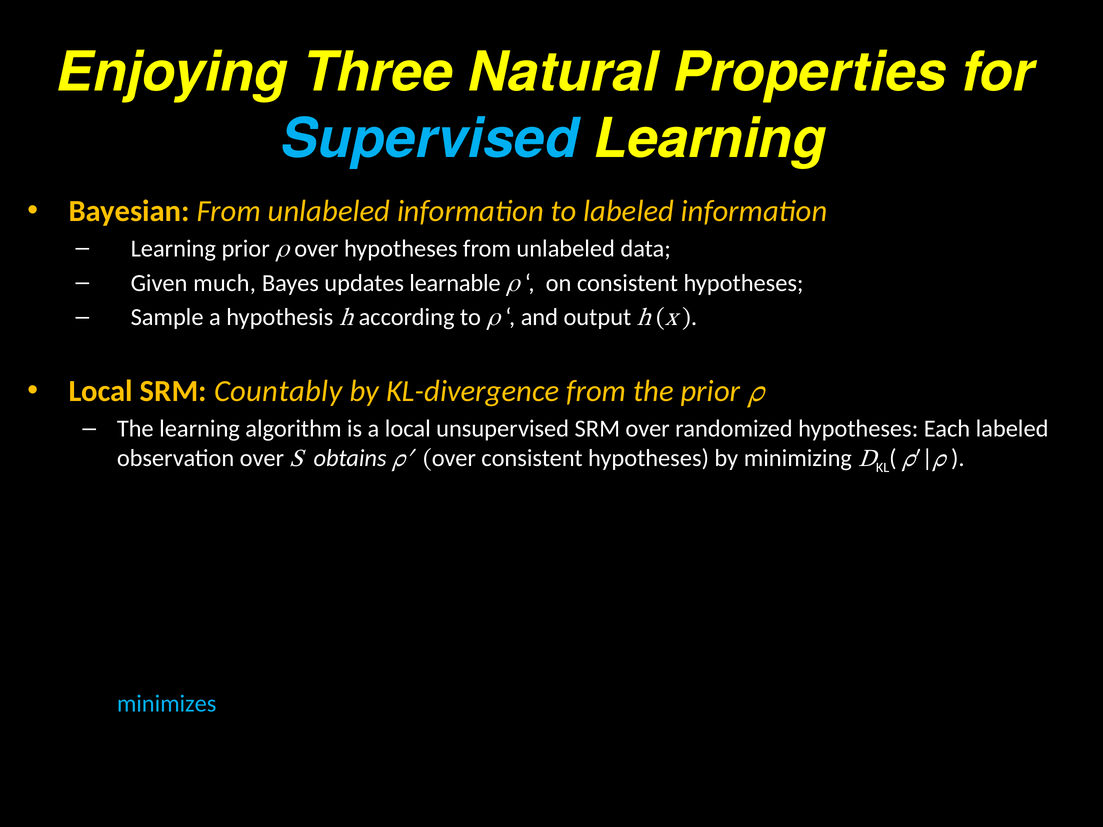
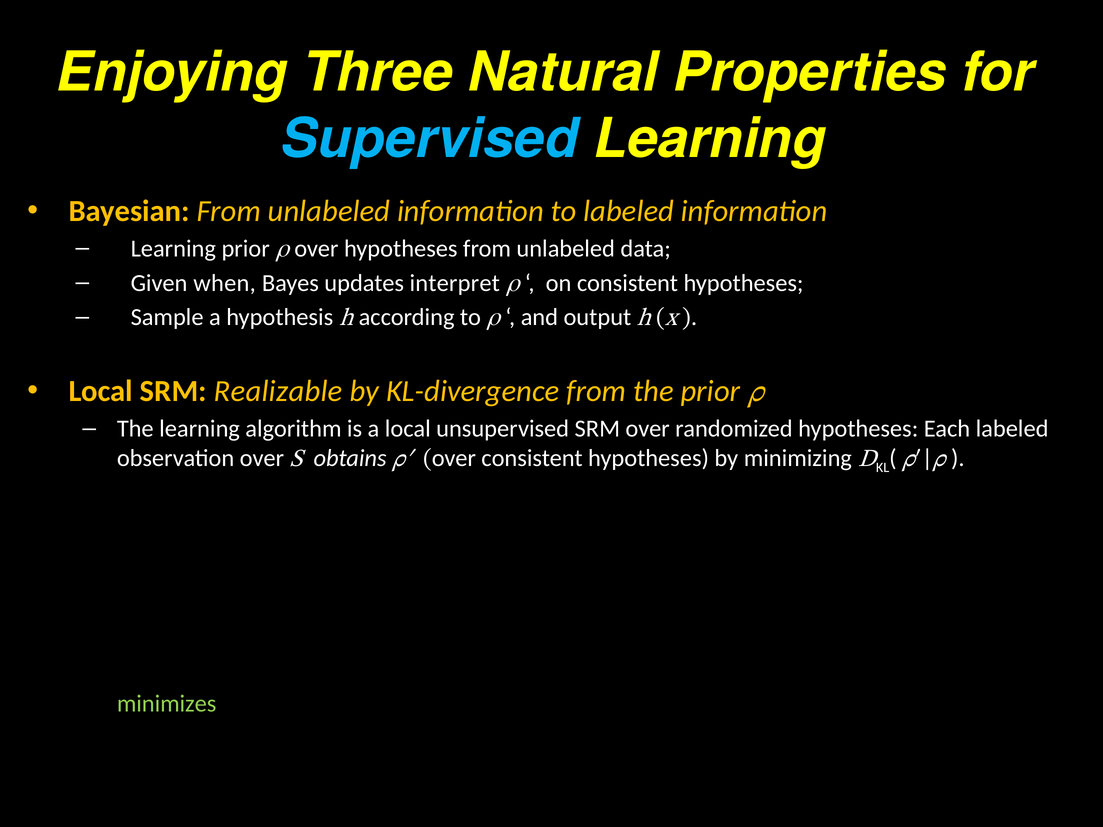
Given much: much -> when (225, 283)
learnable: learnable -> interpret (455, 283)
Countably: Countably -> Realizable (278, 391)
minimizes colour: light blue -> light green (167, 704)
